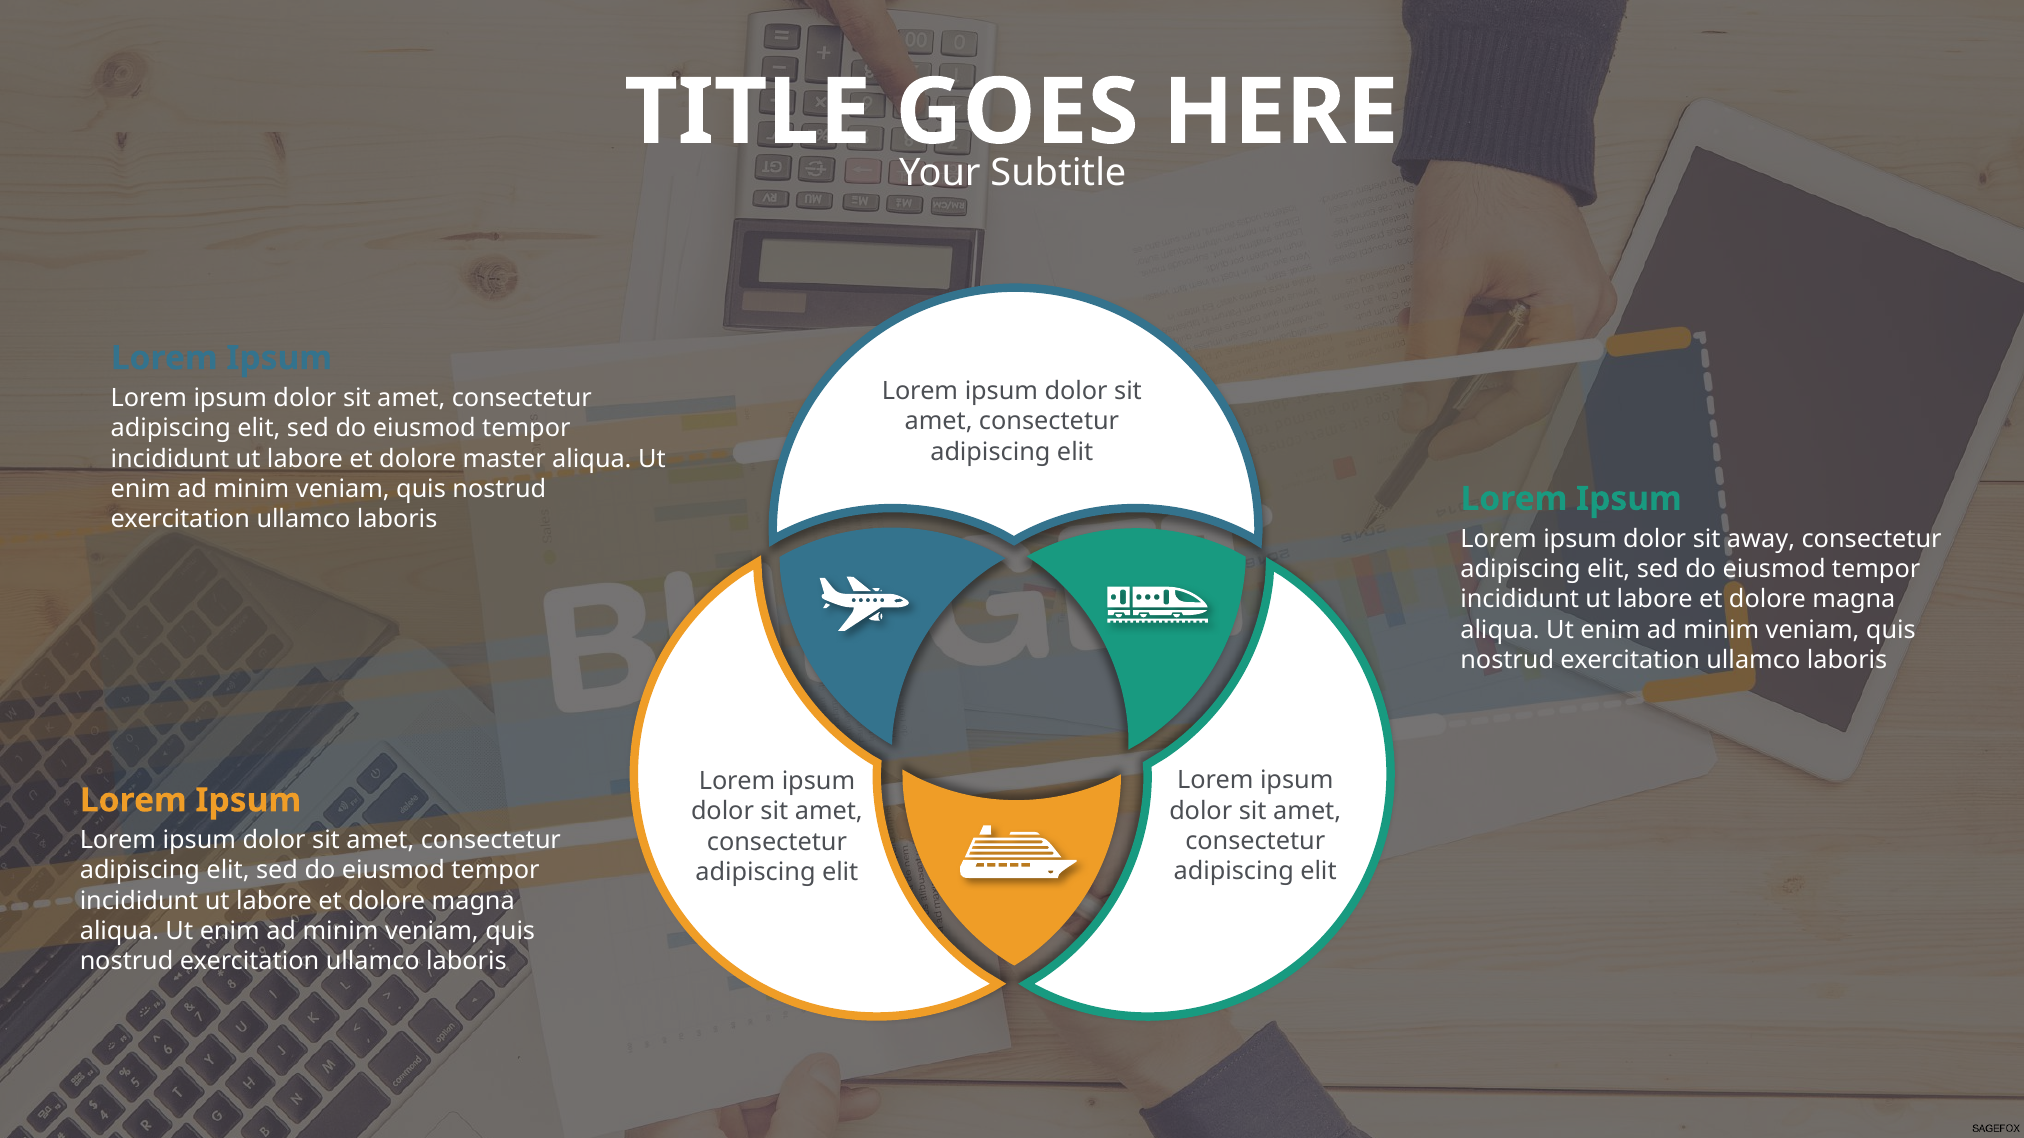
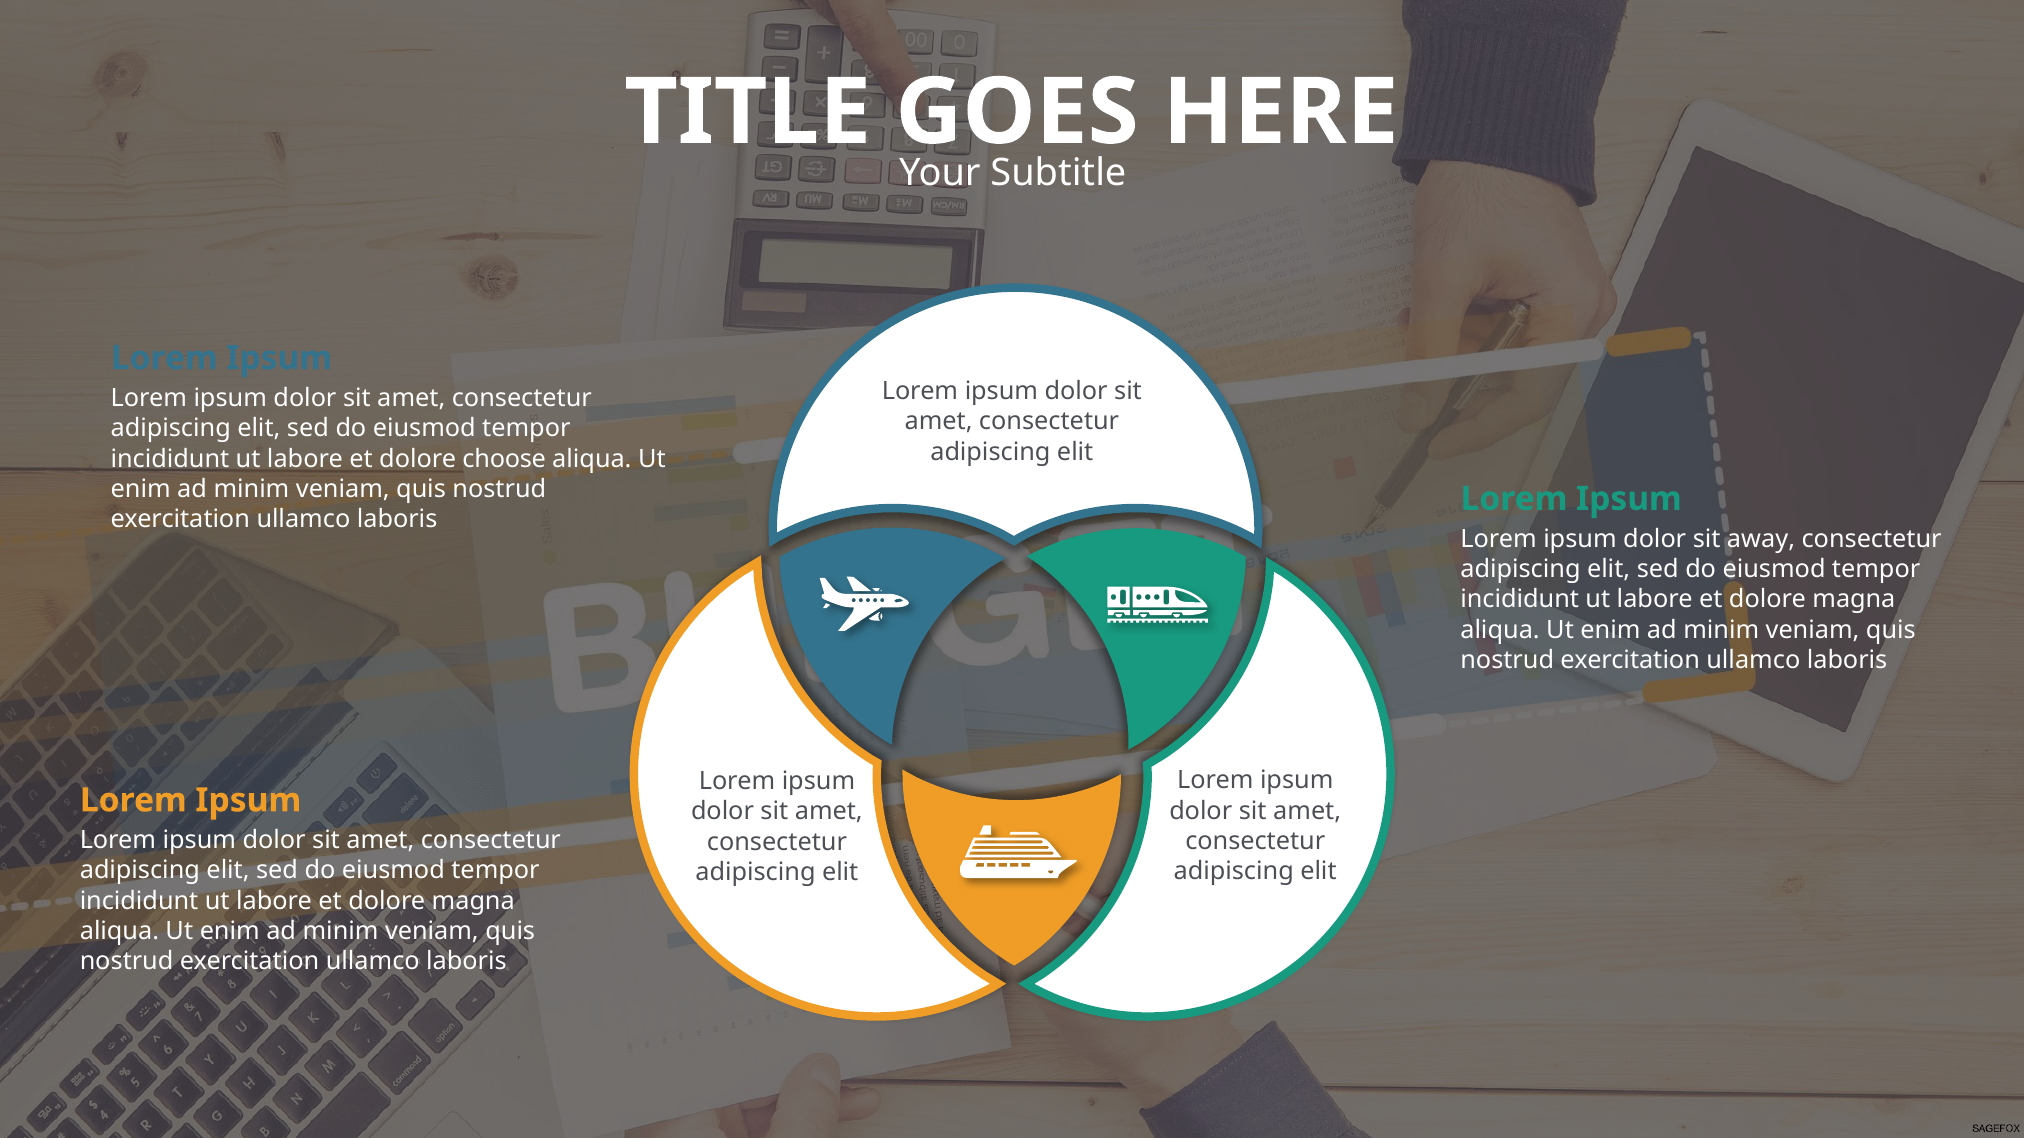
master: master -> choose (504, 459)
